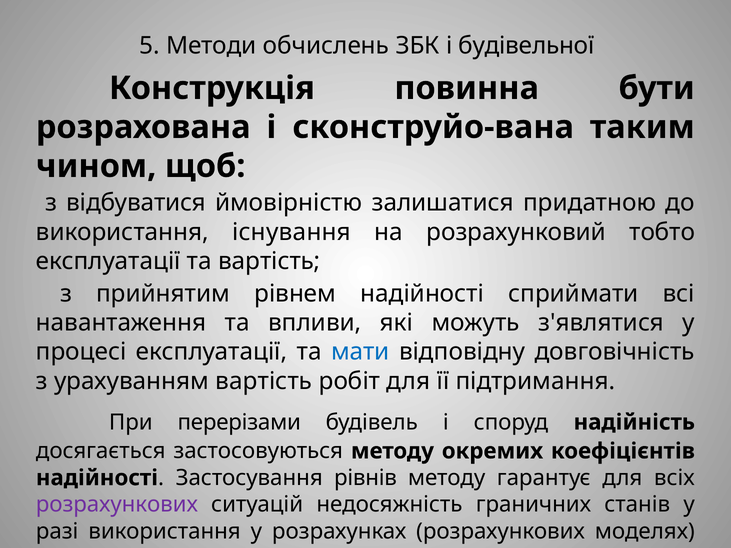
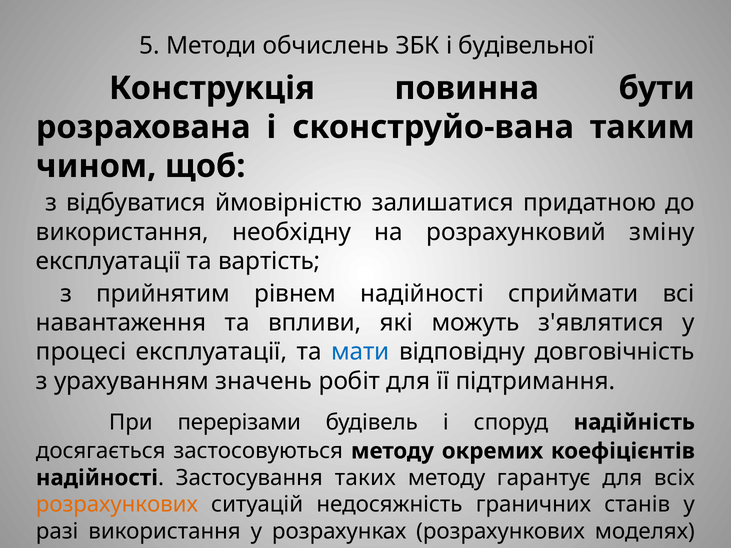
існування: існування -> необхідну (292, 232)
тобто: тобто -> зміну (662, 232)
урахуванням вартість: вартість -> значень (264, 381)
рівнів: рівнів -> таких (365, 478)
розрахункових colour: purple -> orange (117, 505)
